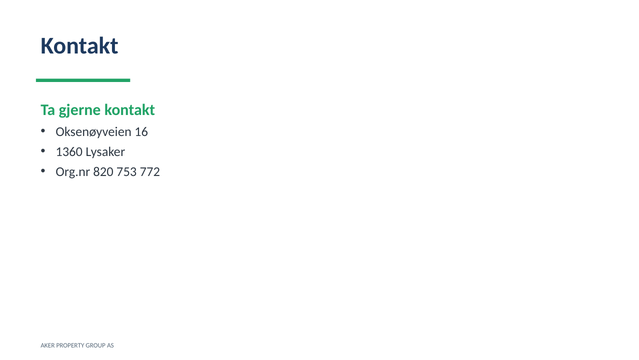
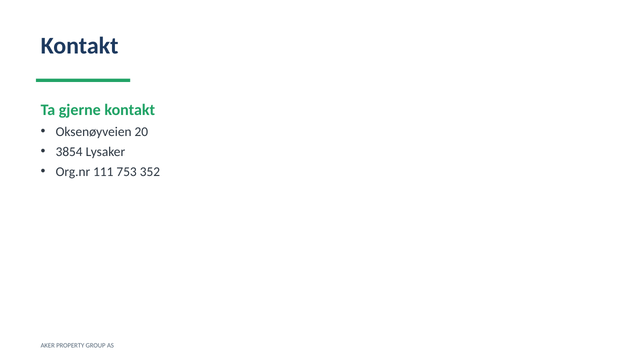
16: 16 -> 20 (141, 131)
1360: 1360 -> 3854 (69, 151)
820: 820 -> 111 (103, 171)
772: 772 -> 352 (150, 171)
